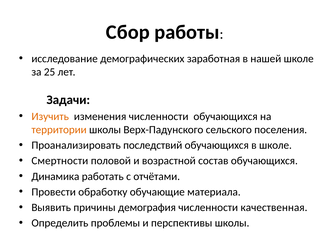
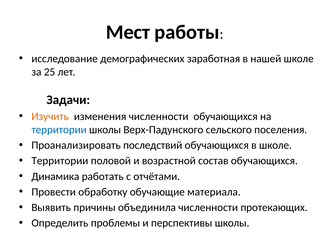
Сбор: Сбор -> Мест (128, 32)
территории colour: orange -> blue (59, 130)
Смертности: Смертности -> Территории (60, 161)
демография: демография -> объединила (147, 207)
качественная: качественная -> протекающих (274, 207)
